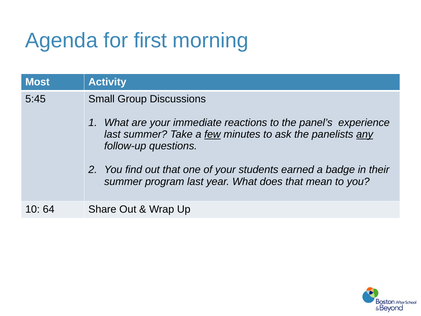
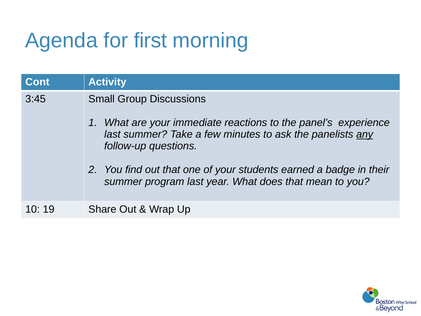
Most: Most -> Cont (37, 82)
5:45: 5:45 -> 3:45 (35, 99)
few underline: present -> none (212, 134)
64: 64 -> 19 (49, 209)
